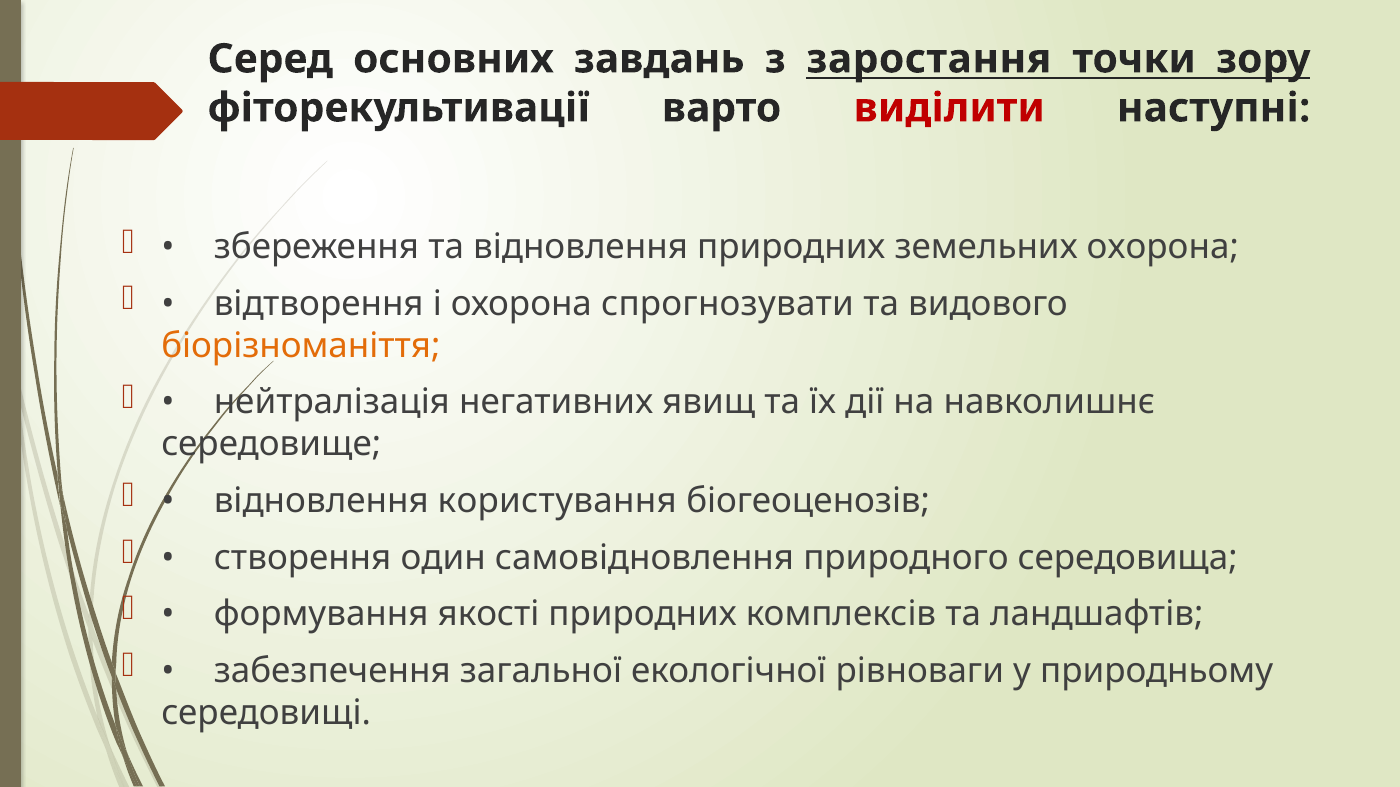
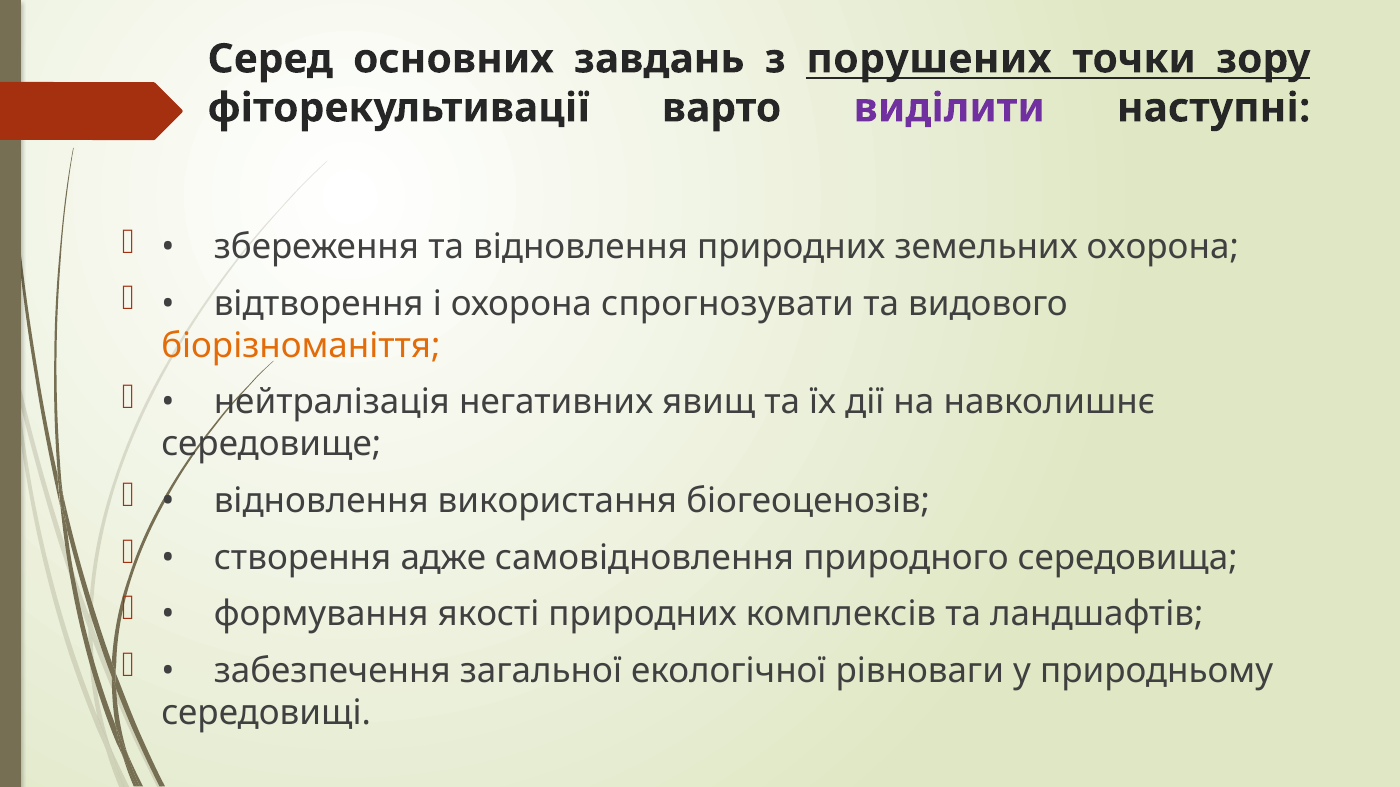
заростання: заростання -> порушених (929, 59)
виділити colour: red -> purple (949, 108)
користування: користування -> використання (557, 501)
один: один -> адже (443, 558)
